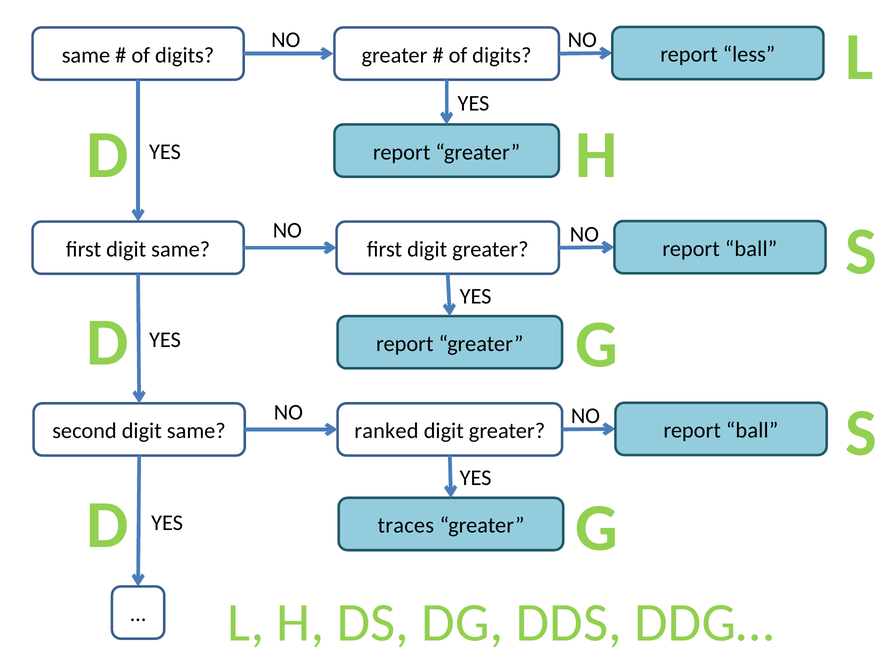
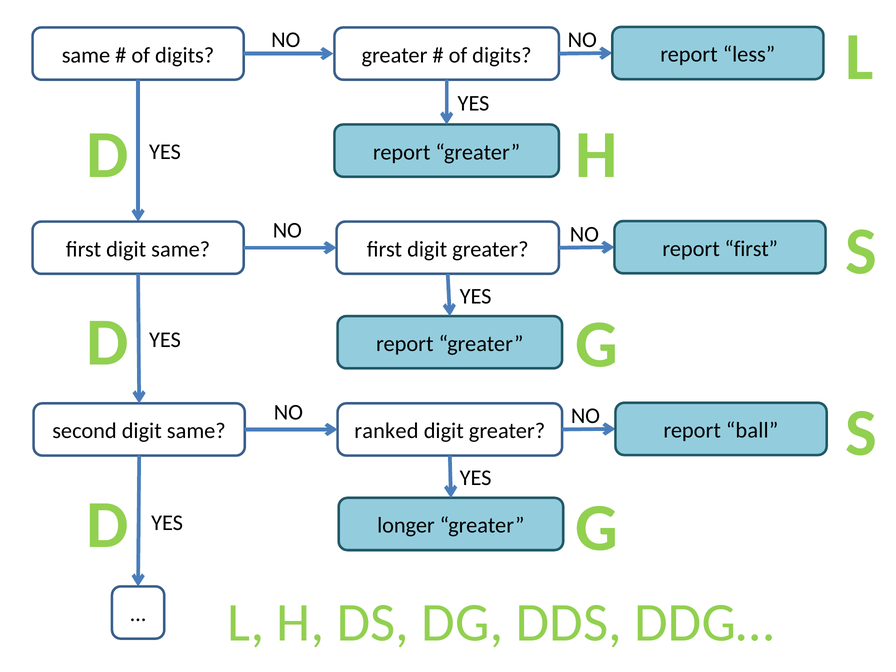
ball: ball -> first (751, 249)
traces: traces -> longer (406, 526)
